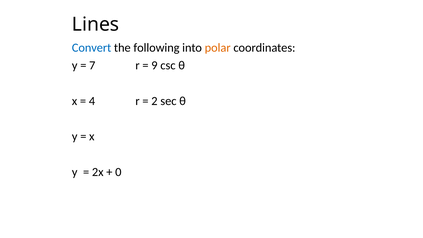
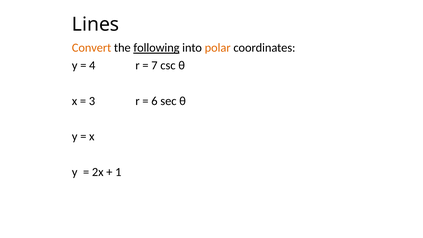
Convert colour: blue -> orange (92, 48)
following underline: none -> present (156, 48)
7: 7 -> 4 (92, 66)
9: 9 -> 7 (154, 66)
4: 4 -> 3 (92, 101)
2: 2 -> 6 (154, 101)
0: 0 -> 1 (118, 172)
